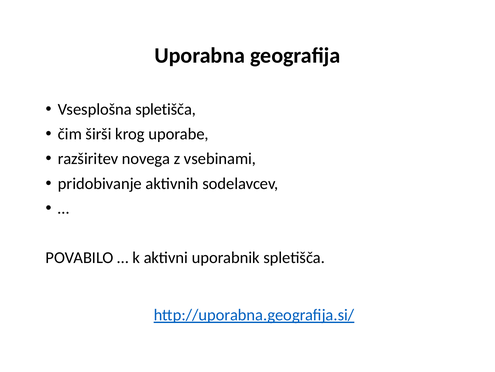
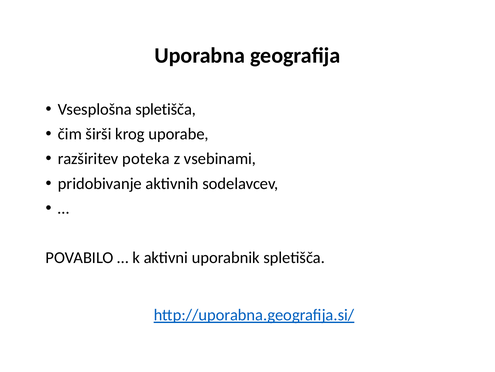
novega: novega -> poteka (146, 158)
